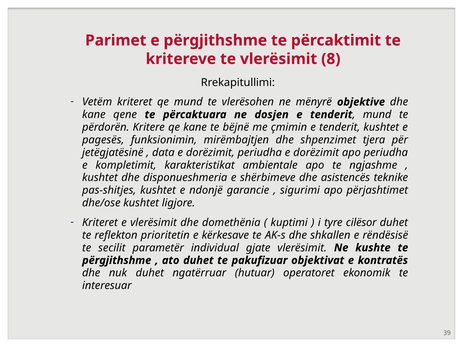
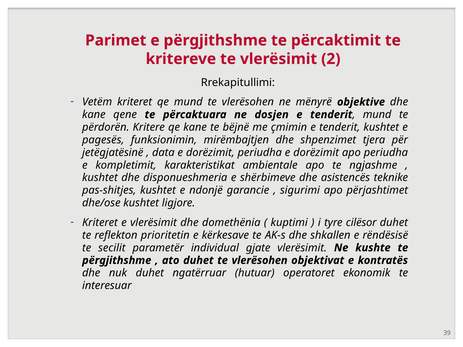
8: 8 -> 2 (331, 59)
duhet te pakufizuar: pakufizuar -> vlerësohen (260, 261)
